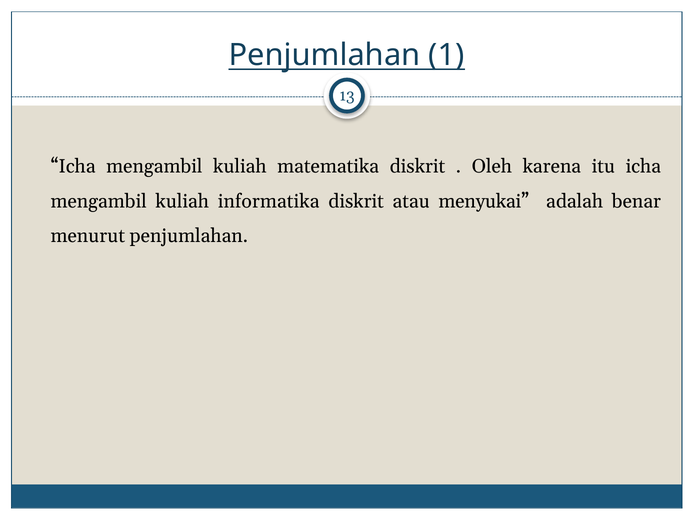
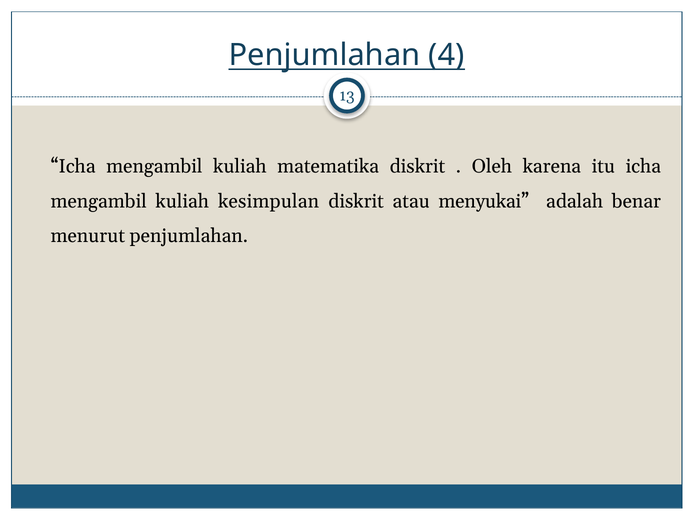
1: 1 -> 4 (447, 55)
informatika: informatika -> kesimpulan (269, 202)
